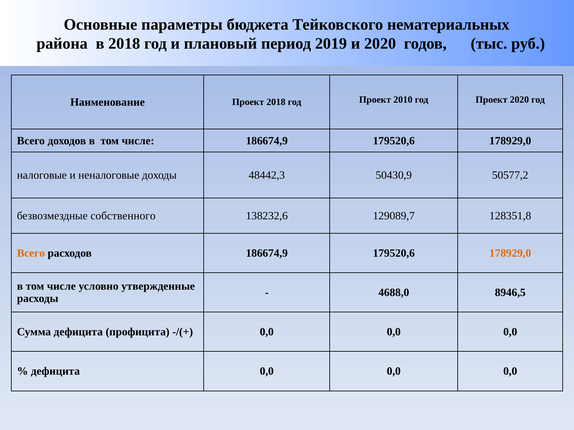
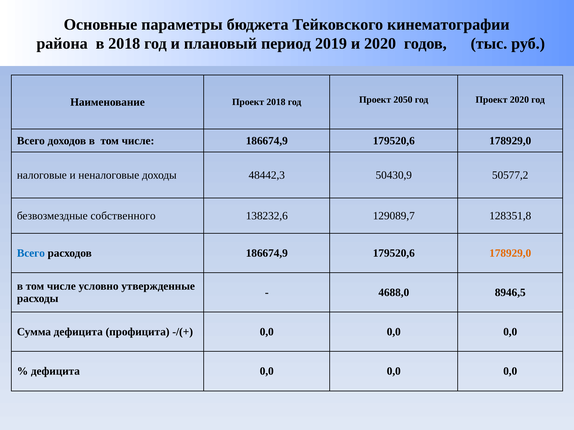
нематериальных: нематериальных -> кинематографии (448, 25)
2010: 2010 -> 2050 (403, 100)
Всего colour: orange -> blue (31, 253)
